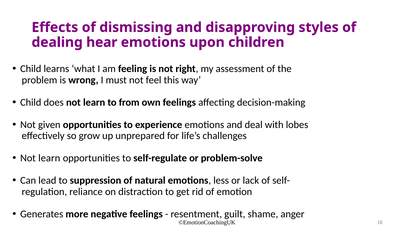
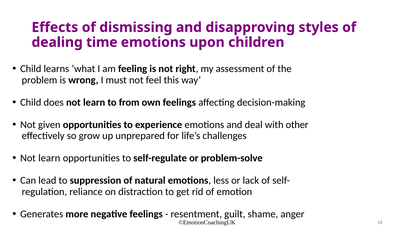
hear: hear -> time (102, 42)
lobes: lobes -> other (297, 125)
